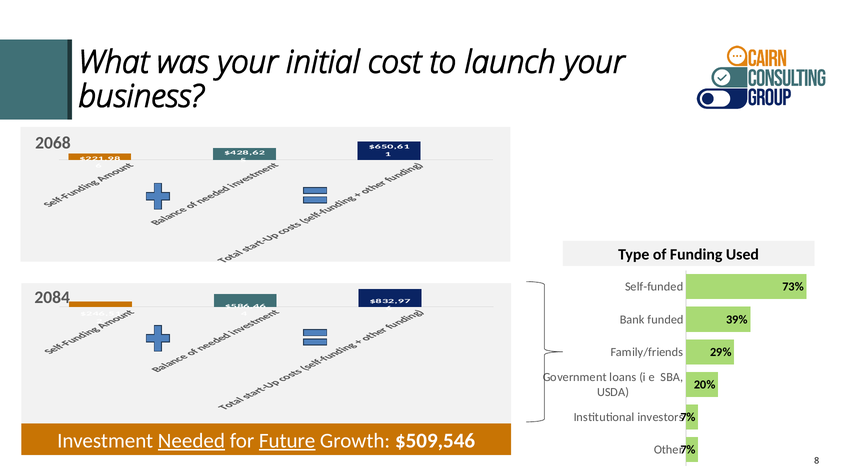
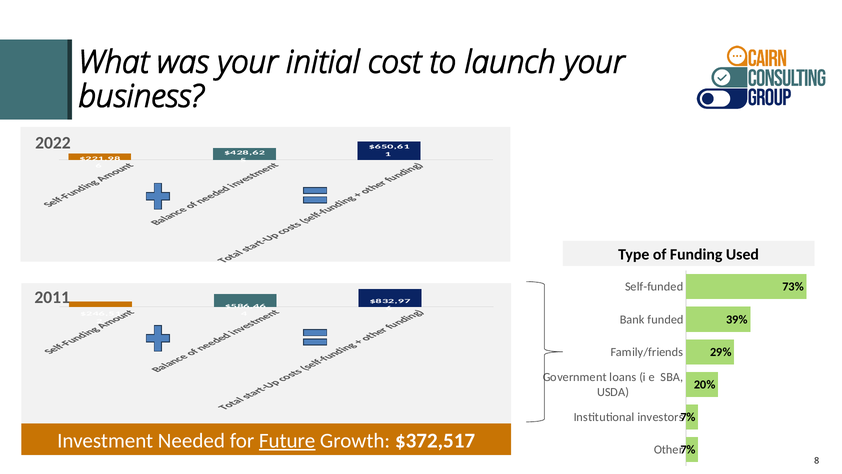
2068: 2068 -> 2022 (53, 143)
2084: 2084 -> 2011 (52, 297)
Needed underline: present -> none (191, 440)
$509,546: $509,546 -> $372,517 (435, 440)
